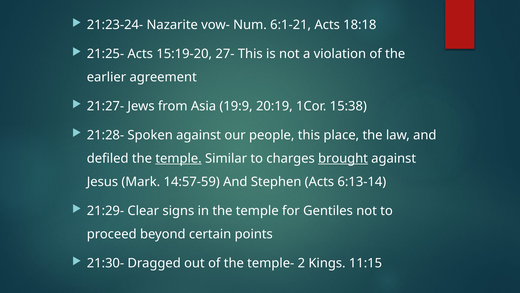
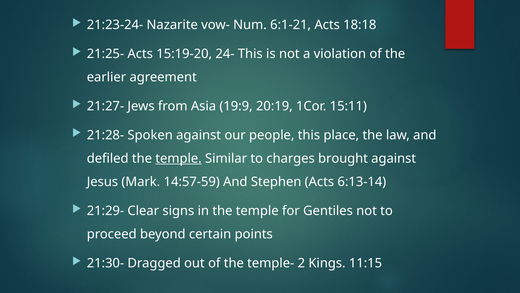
27-: 27- -> 24- (225, 54)
15:38: 15:38 -> 15:11 (348, 106)
brought underline: present -> none (343, 158)
